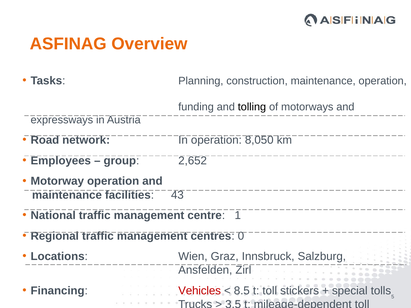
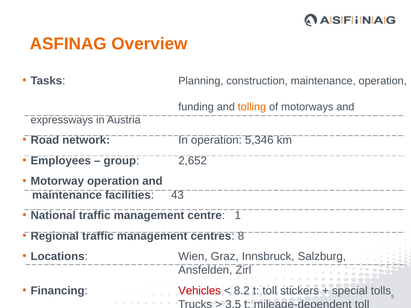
tolling colour: black -> orange (252, 107)
8,050: 8,050 -> 5,346 (259, 140)
0: 0 -> 8 (241, 236)
8.5: 8.5 -> 8.2 (242, 291)
